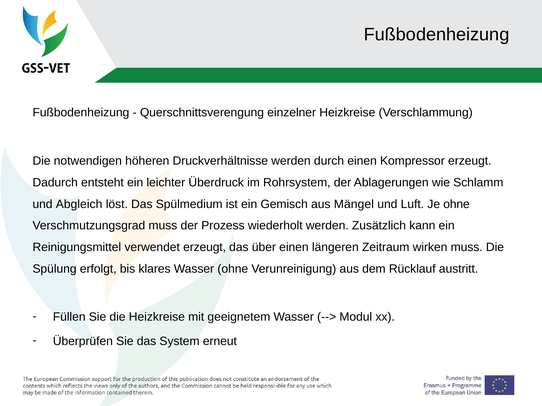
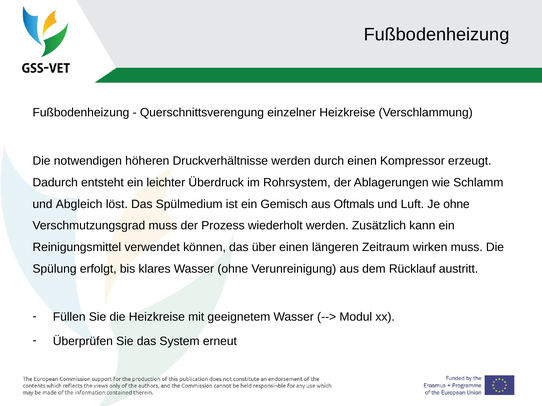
Mängel: Mängel -> Oftmals (354, 204)
verwendet erzeugt: erzeugt -> können (205, 248)
